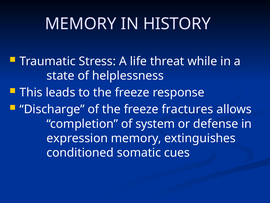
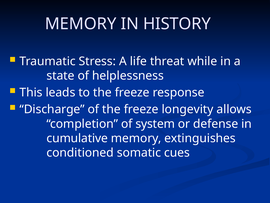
fractures: fractures -> longevity (188, 109)
expression: expression -> cumulative (77, 138)
